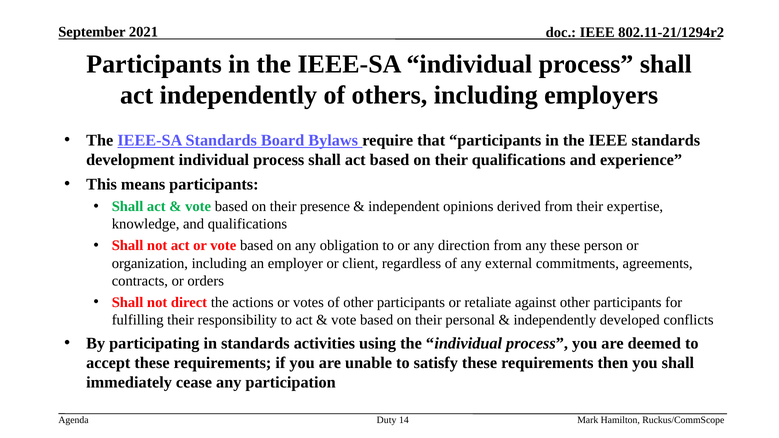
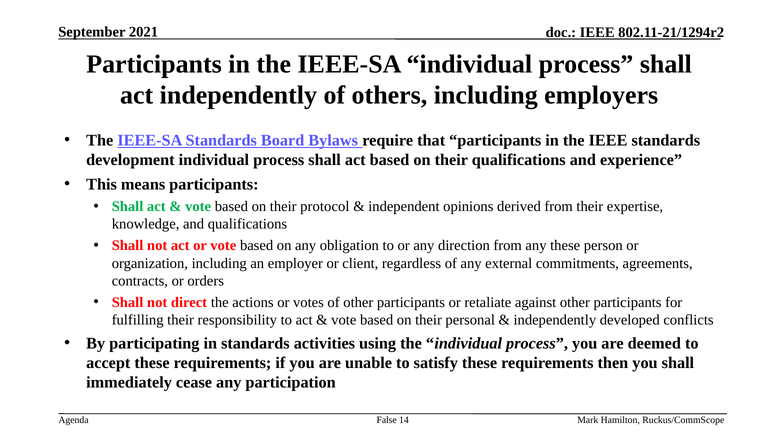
presence: presence -> protocol (325, 207)
Duty: Duty -> False (387, 420)
